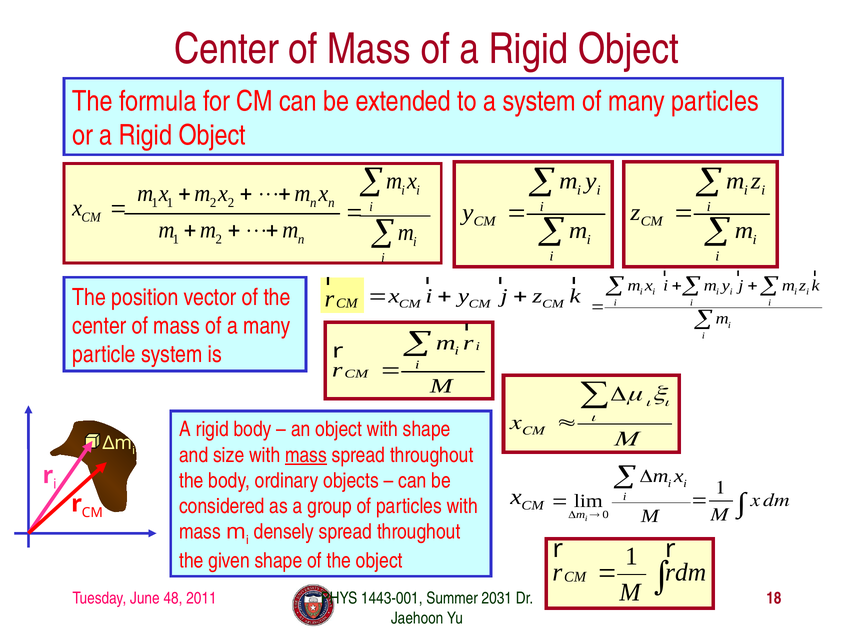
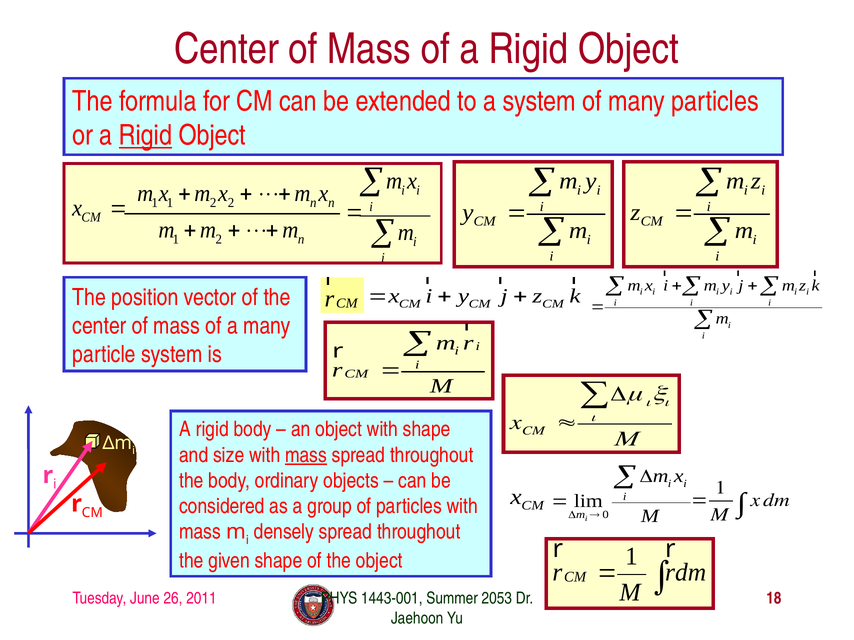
Rigid underline: none -> present (145, 136)
48: 48 -> 26 (173, 599)
2031: 2031 -> 2053 (497, 599)
